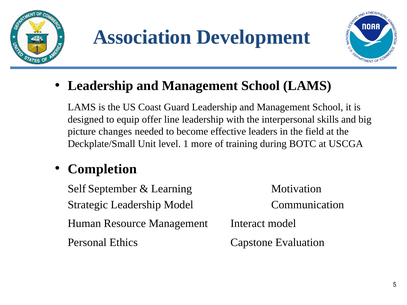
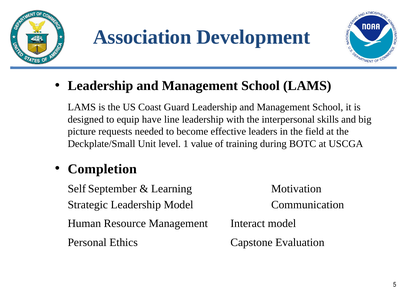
offer: offer -> have (152, 120)
changes: changes -> requests (115, 132)
more: more -> value (202, 144)
